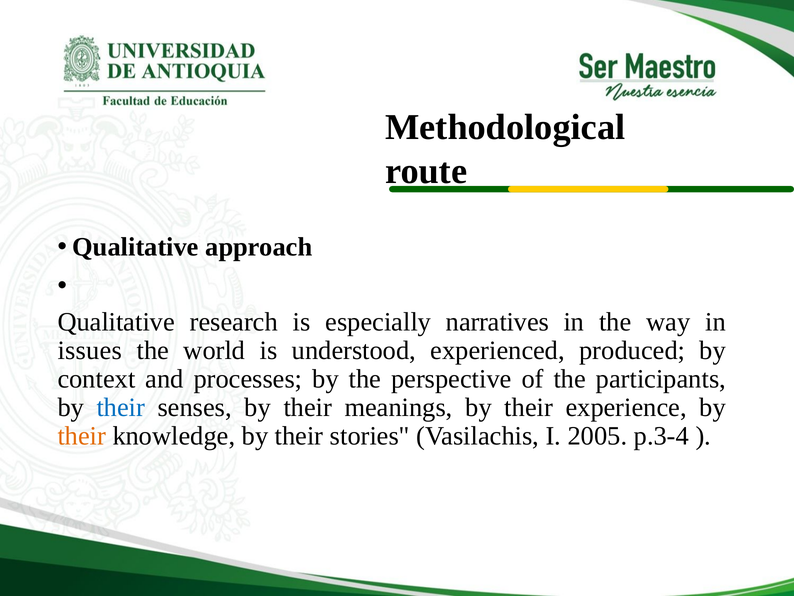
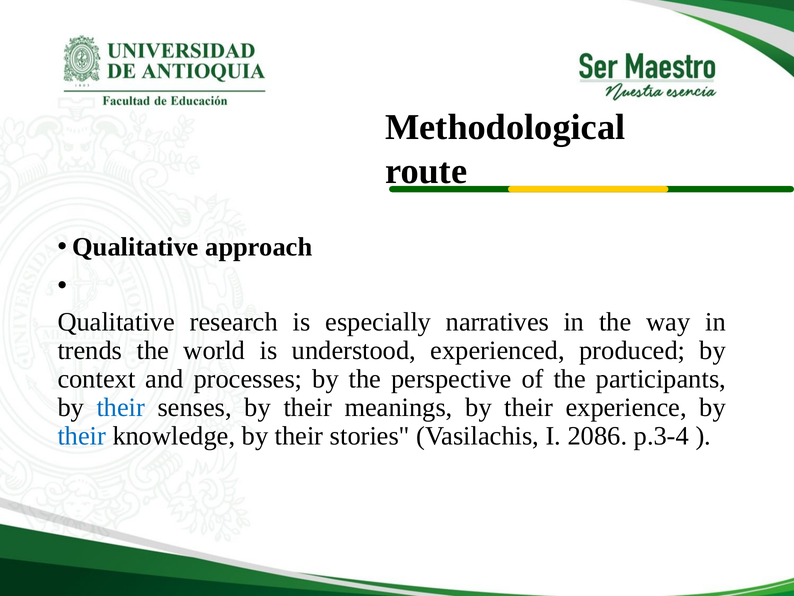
issues: issues -> trends (90, 350)
their colour: orange -> blue (82, 436)
2005: 2005 -> 2086 (597, 436)
